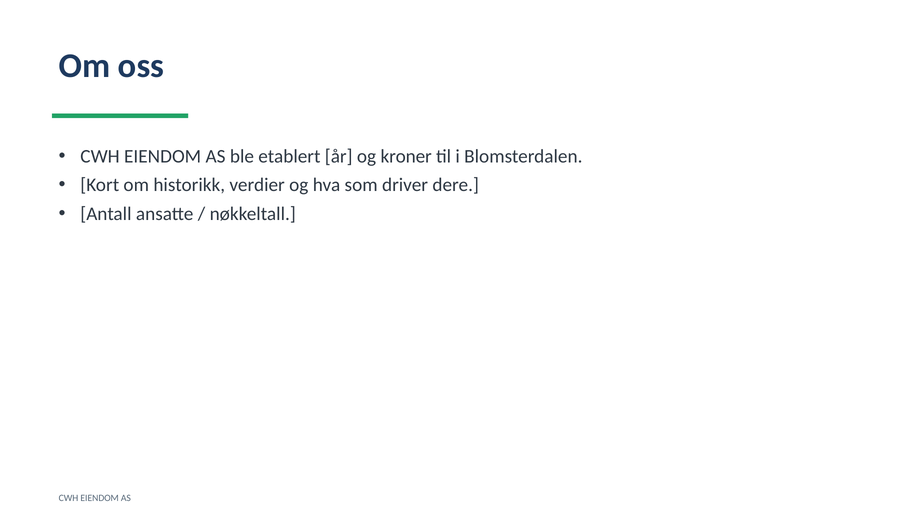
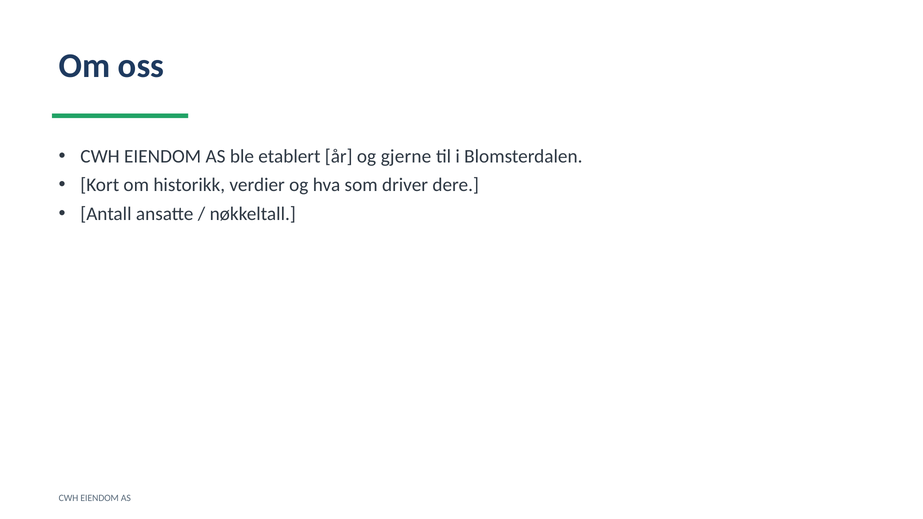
kroner: kroner -> gjerne (406, 156)
